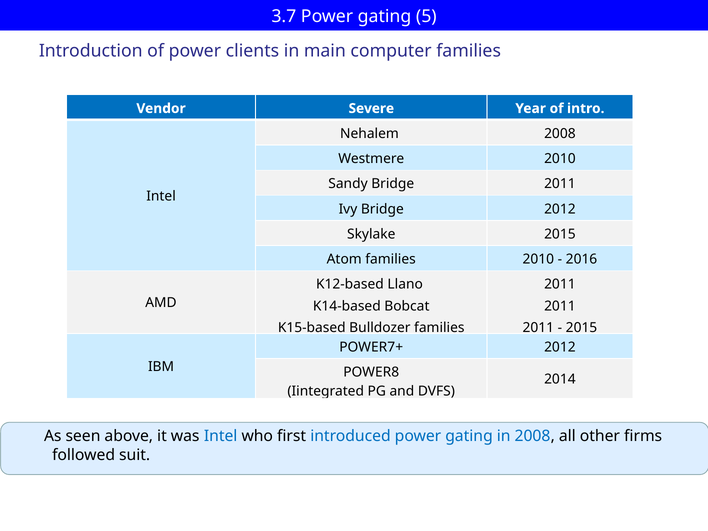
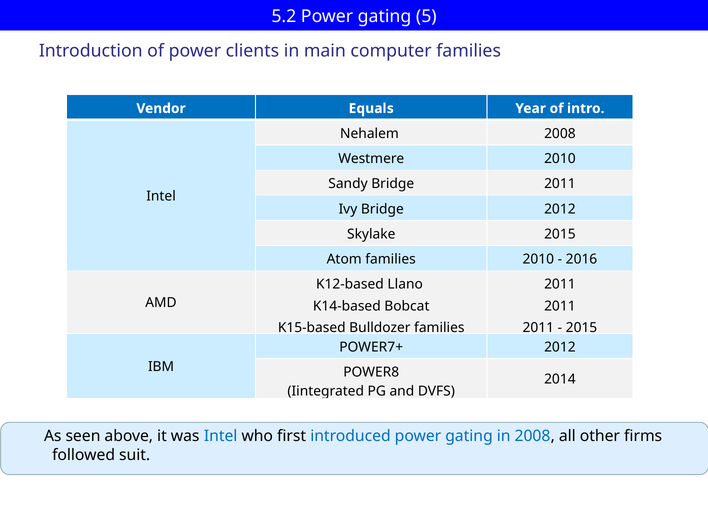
3.7: 3.7 -> 5.2 (284, 16)
Severe: Severe -> Equals (371, 108)
